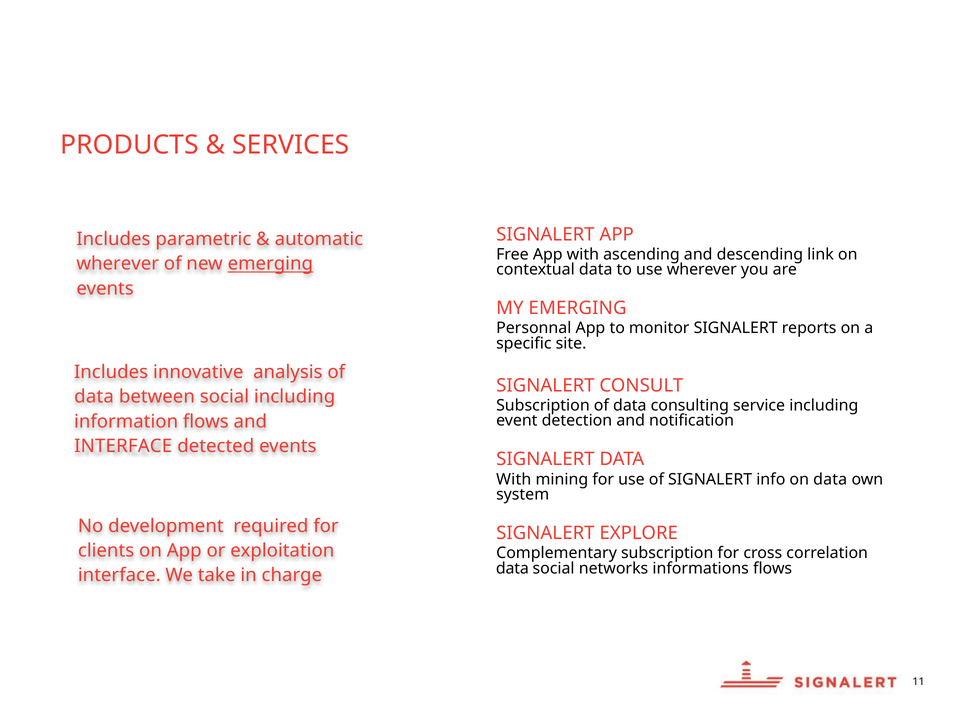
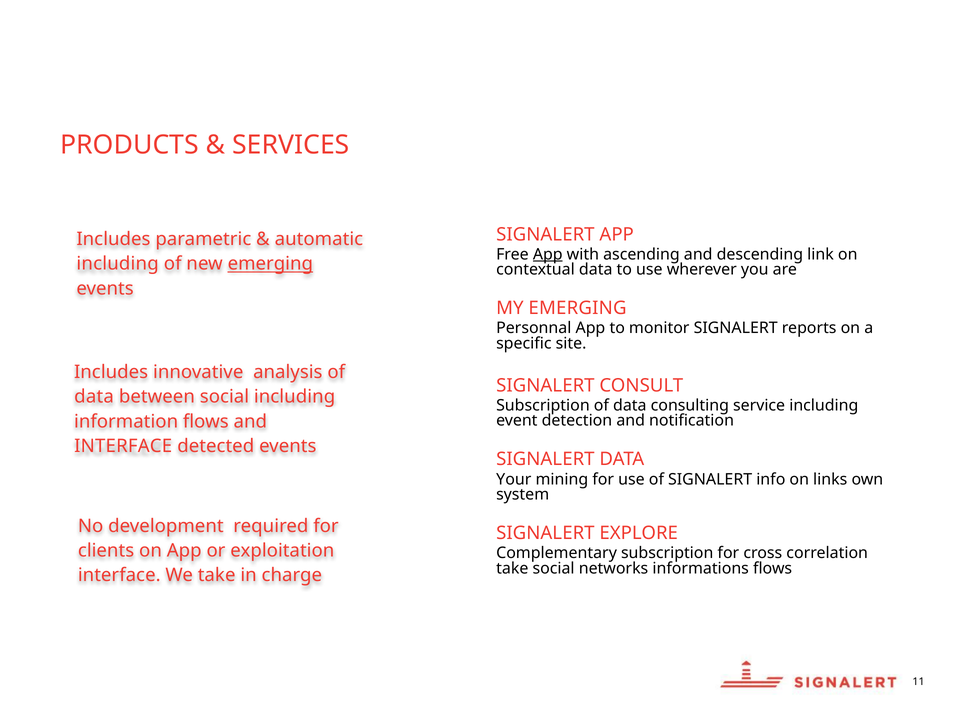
App underline: none -> present (548, 254)
wherever: wherever -> including (118, 264)
With: With -> Your (514, 480)
on data: data -> links (830, 480)
data: data -> take (512, 569)
